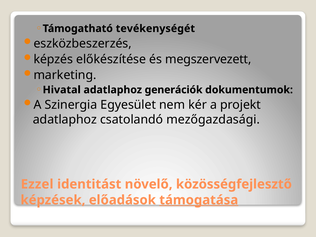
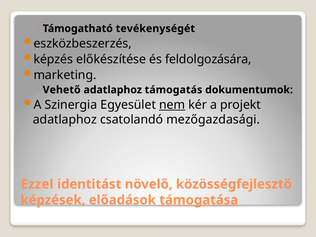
megszervezett: megszervezett -> feldolgozására (208, 59)
Hivatal: Hivatal -> Vehető (62, 90)
generációk: generációk -> támogatás (173, 90)
nem underline: none -> present (172, 105)
